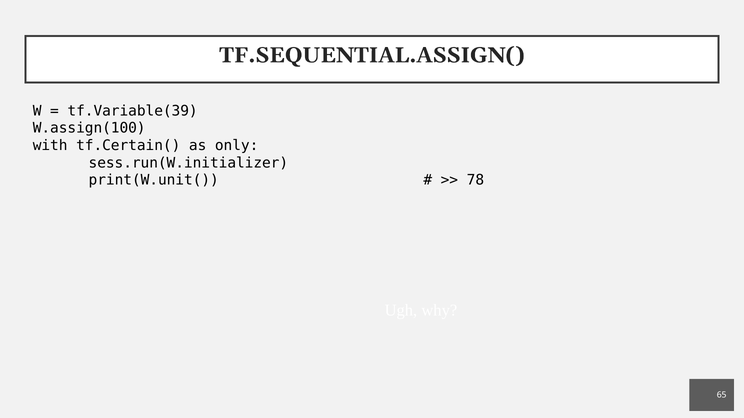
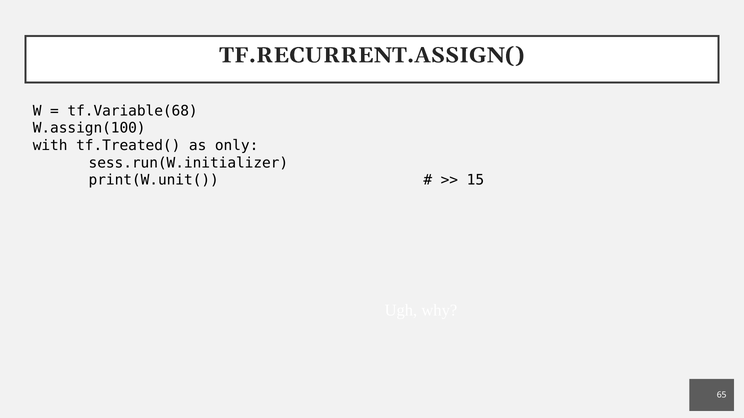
TF.SEQUENTIAL.ASSIGN(: TF.SEQUENTIAL.ASSIGN( -> TF.RECURRENT.ASSIGN( (372, 55)
tf.Variable(39: tf.Variable(39 -> tf.Variable(68 (133, 111)
tf.Certain(: tf.Certain( -> tf.Treated( (128, 146)
78: 78 -> 15 (475, 180)
